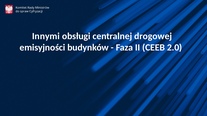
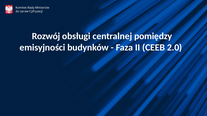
Innymi: Innymi -> Rozwój (46, 36)
drogowej: drogowej -> pomiędzy (153, 36)
